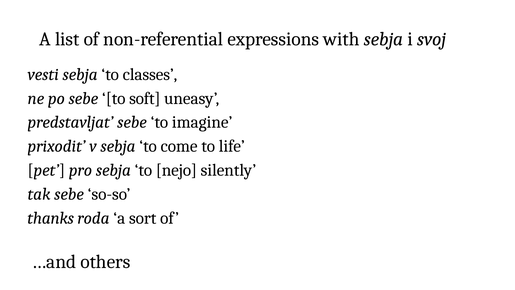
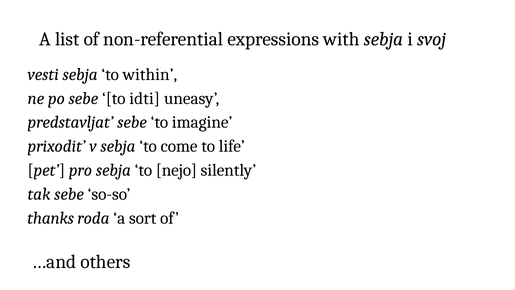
classes: classes -> within (150, 74)
soft: soft -> idti (145, 98)
